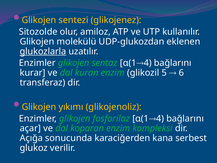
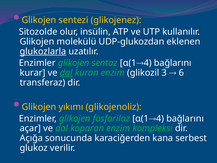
amiloz: amiloz -> insülin (95, 32)
dal underline: none -> present (66, 73)
5: 5 -> 3 (164, 73)
